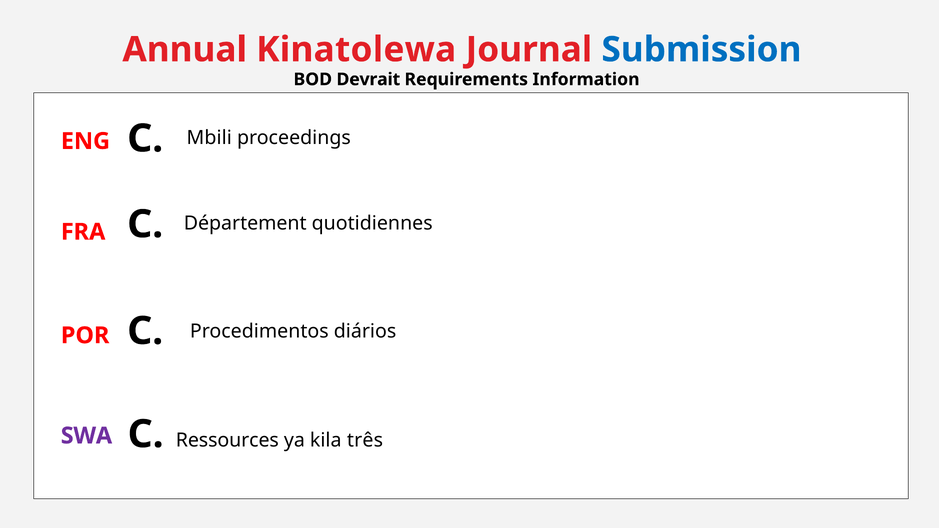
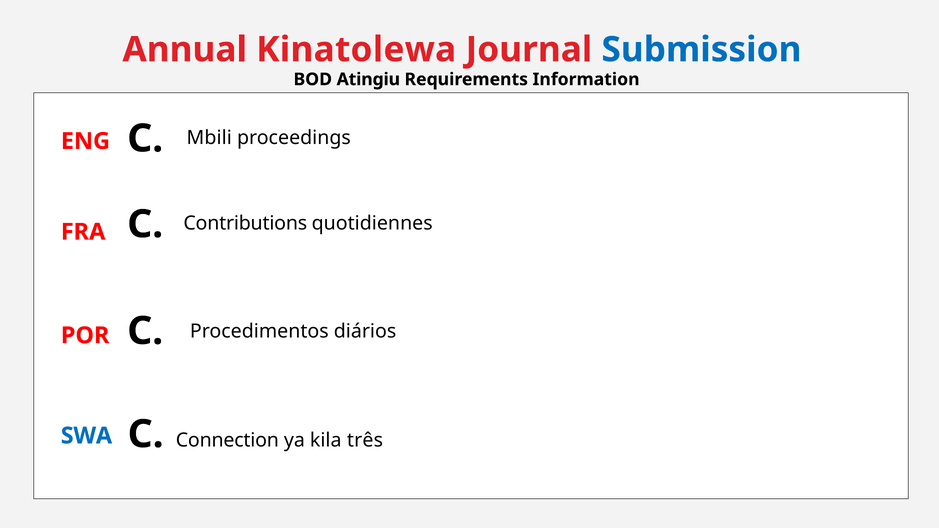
Devrait: Devrait -> Atingiu (368, 79)
Département: Département -> Contributions (245, 223)
SWA colour: purple -> blue (86, 436)
Ressources: Ressources -> Connection (227, 440)
